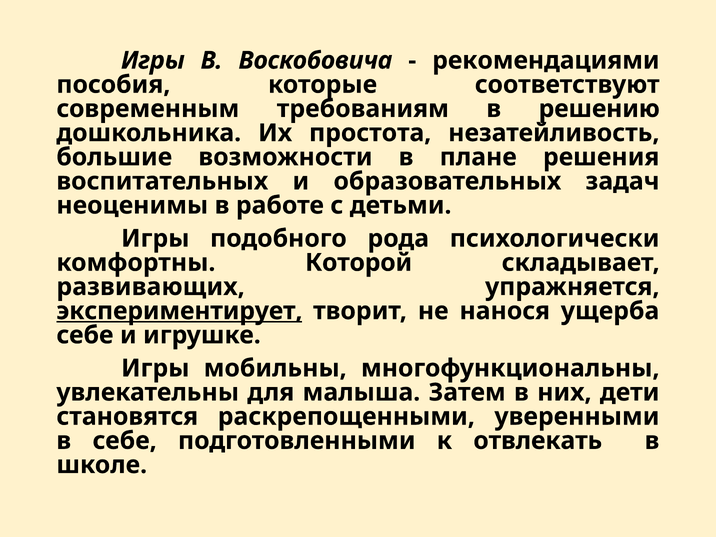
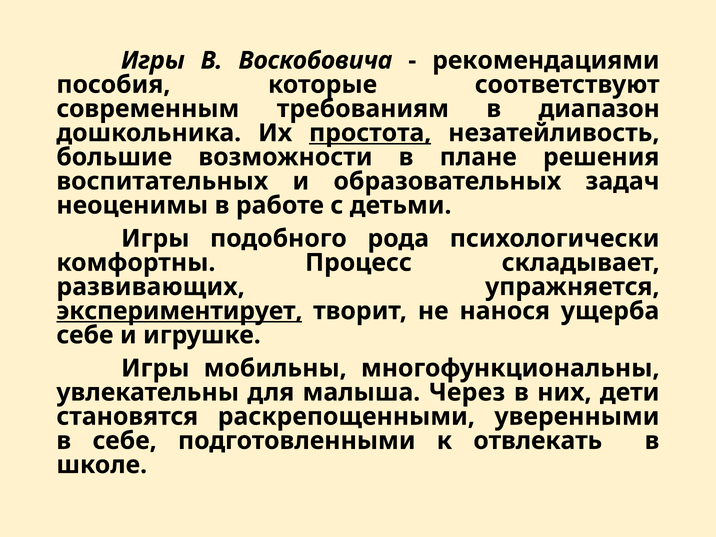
решению: решению -> диапазон (599, 109)
простота underline: none -> present (370, 133)
Которой: Которой -> Процесс (358, 263)
Затем: Затем -> Через (467, 392)
